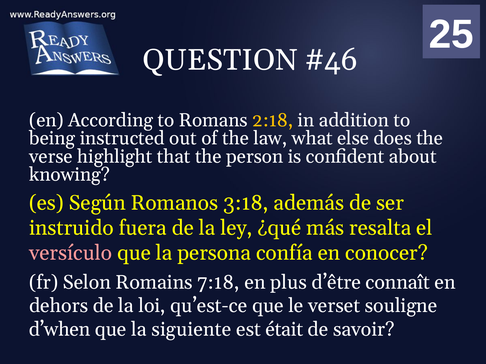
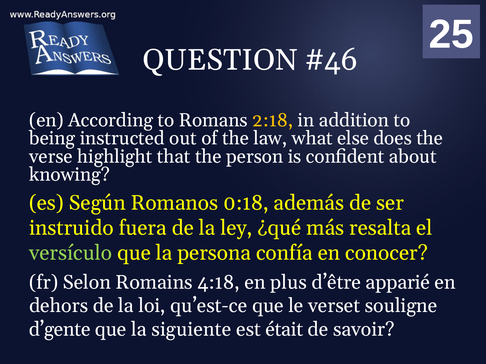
3:18: 3:18 -> 0:18 (246, 203)
versículo colour: pink -> light green (71, 253)
7:18: 7:18 -> 4:18 (219, 283)
connaît: connaît -> apparié (398, 283)
d’when: d’when -> d’gente (60, 330)
